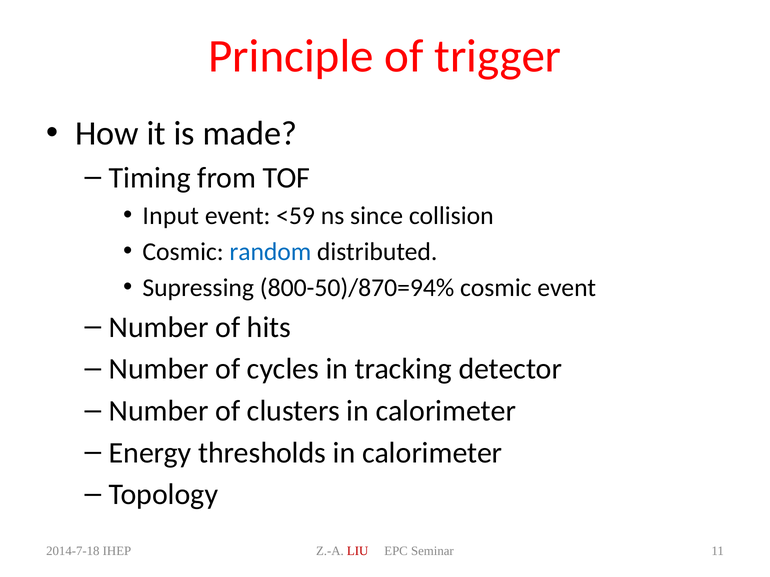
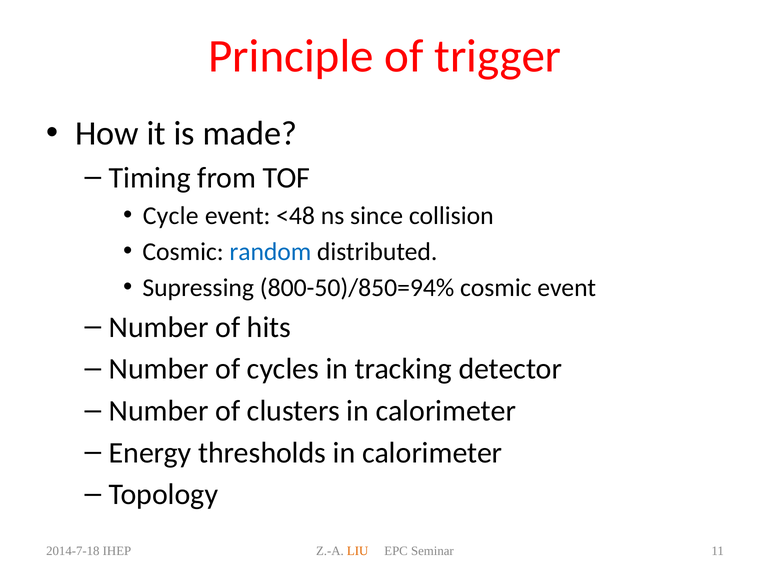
Input: Input -> Cycle (171, 216)
<59: <59 -> <48 (296, 216)
800-50)/870=94%: 800-50)/870=94% -> 800-50)/850=94% (357, 288)
LIU colour: red -> orange (358, 552)
